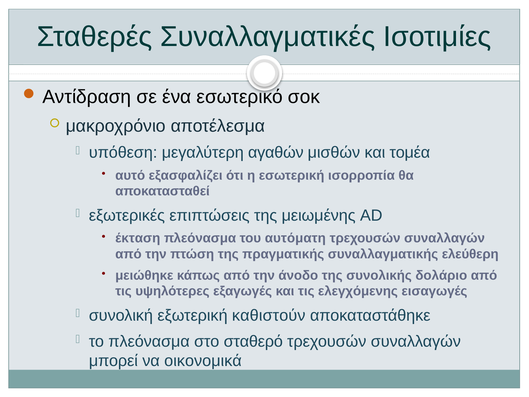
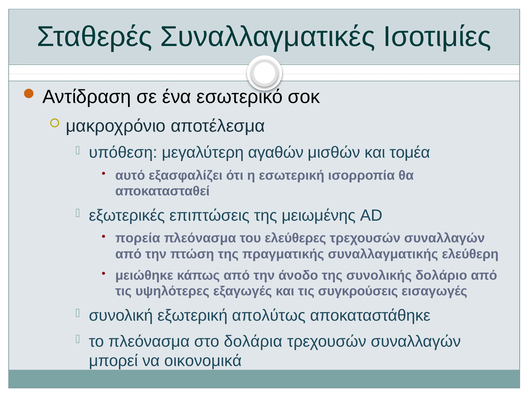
έκταση: έκταση -> πορεία (138, 238)
αυτόματη: αυτόματη -> ελεύθερες (295, 238)
ελεγχόμενης: ελεγχόμενης -> συγκρούσεις (358, 291)
καθιστούν: καθιστούν -> απολύτως (269, 315)
σταθερό: σταθερό -> δολάρια (253, 341)
